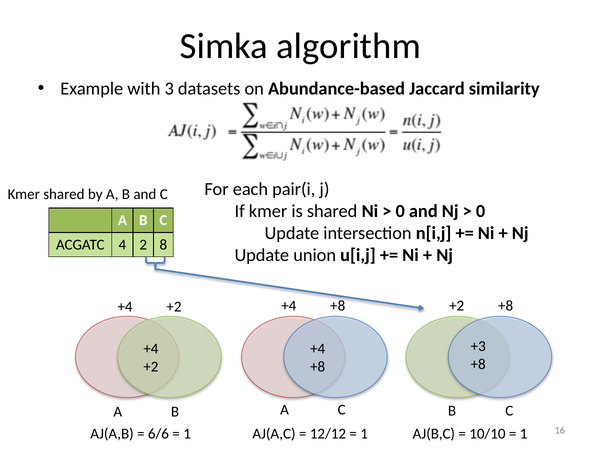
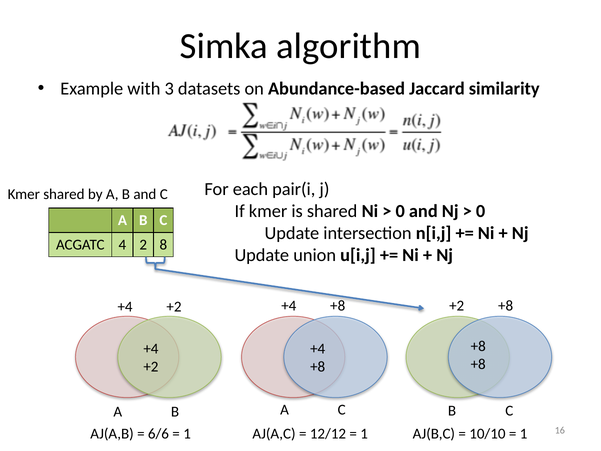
+3: +3 -> +8 (478, 346)
